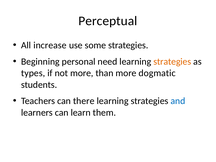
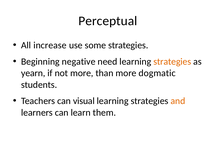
personal: personal -> negative (79, 62)
types: types -> yearn (33, 73)
there: there -> visual (84, 101)
and colour: blue -> orange (178, 101)
